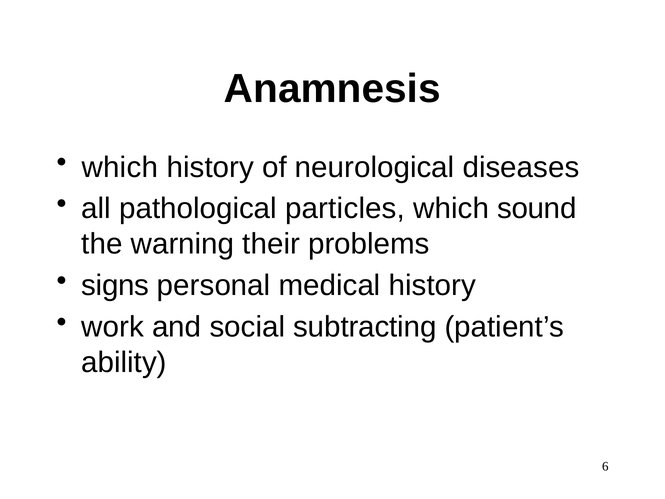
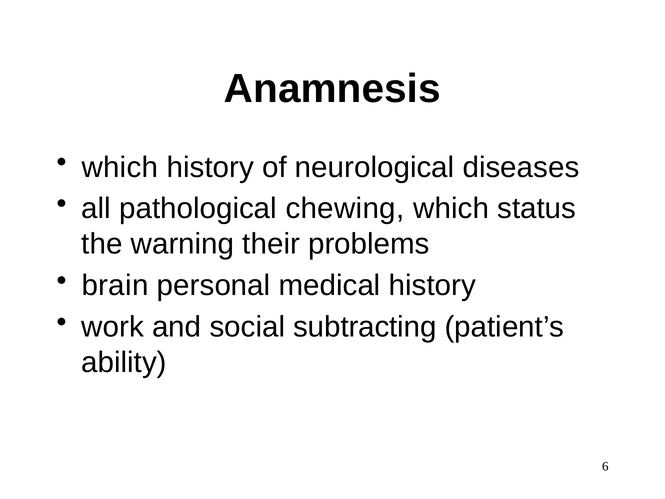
particles: particles -> chewing (345, 209)
sound: sound -> status (537, 209)
signs: signs -> brain (115, 285)
